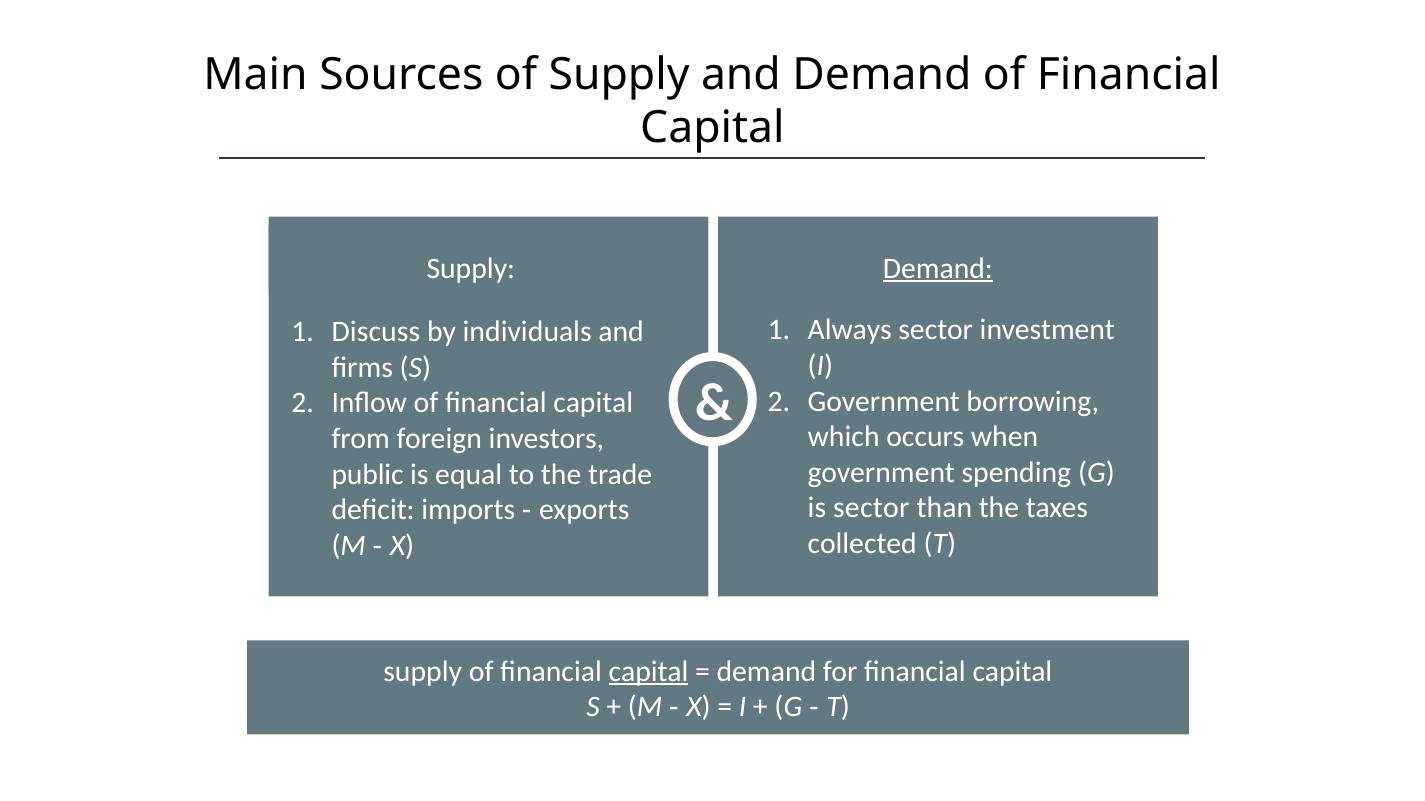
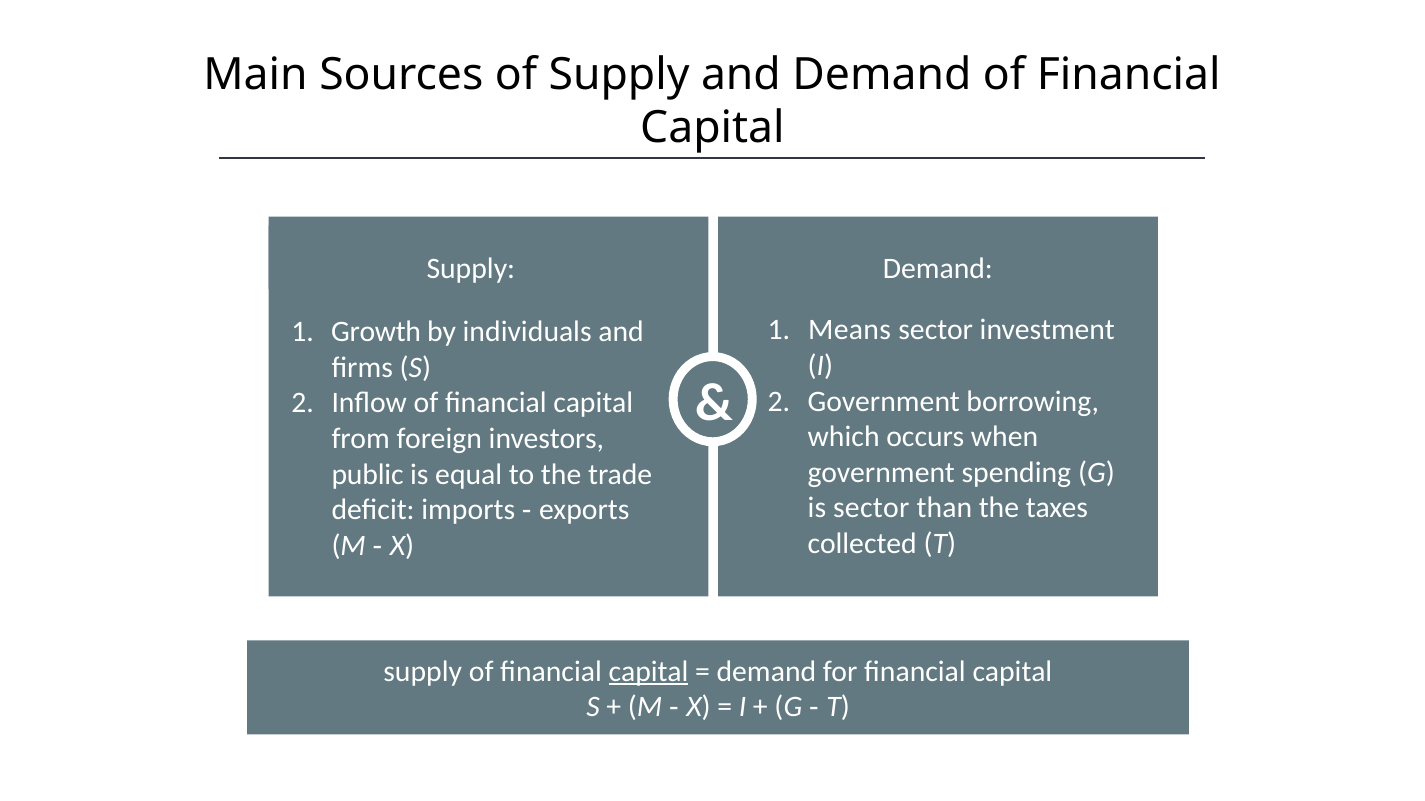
Demand underline: present -> none (938, 268)
Always: Always -> Means (850, 330)
Discuss: Discuss -> Growth (376, 332)
